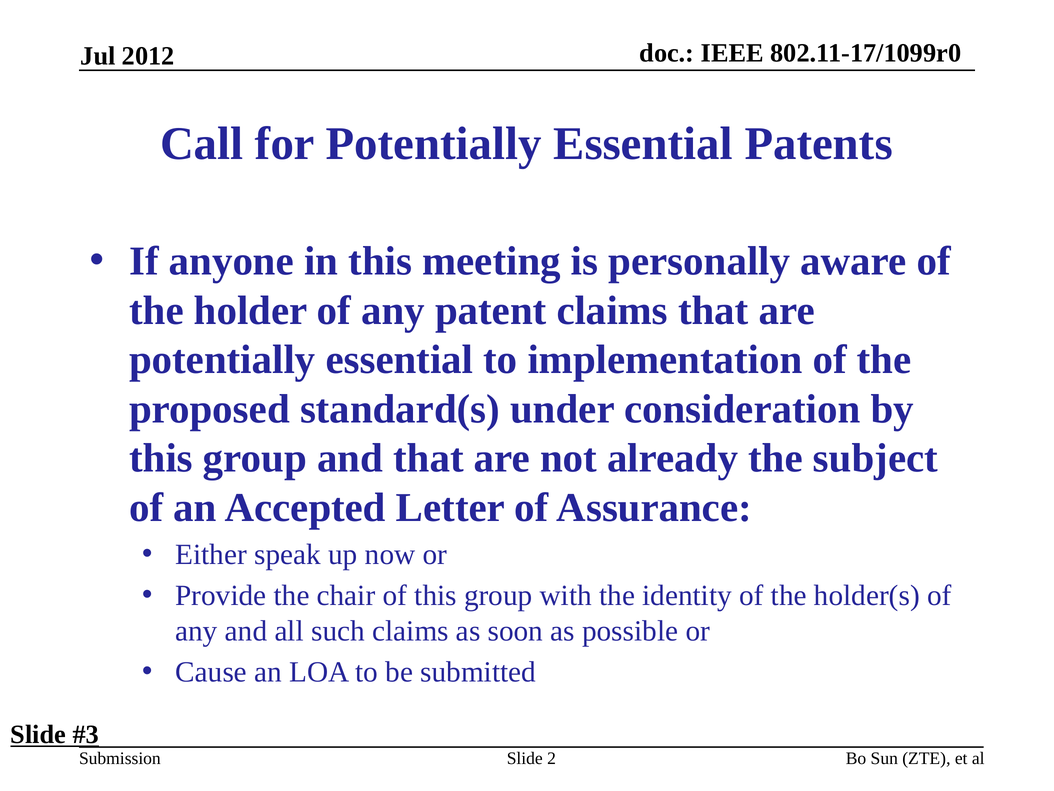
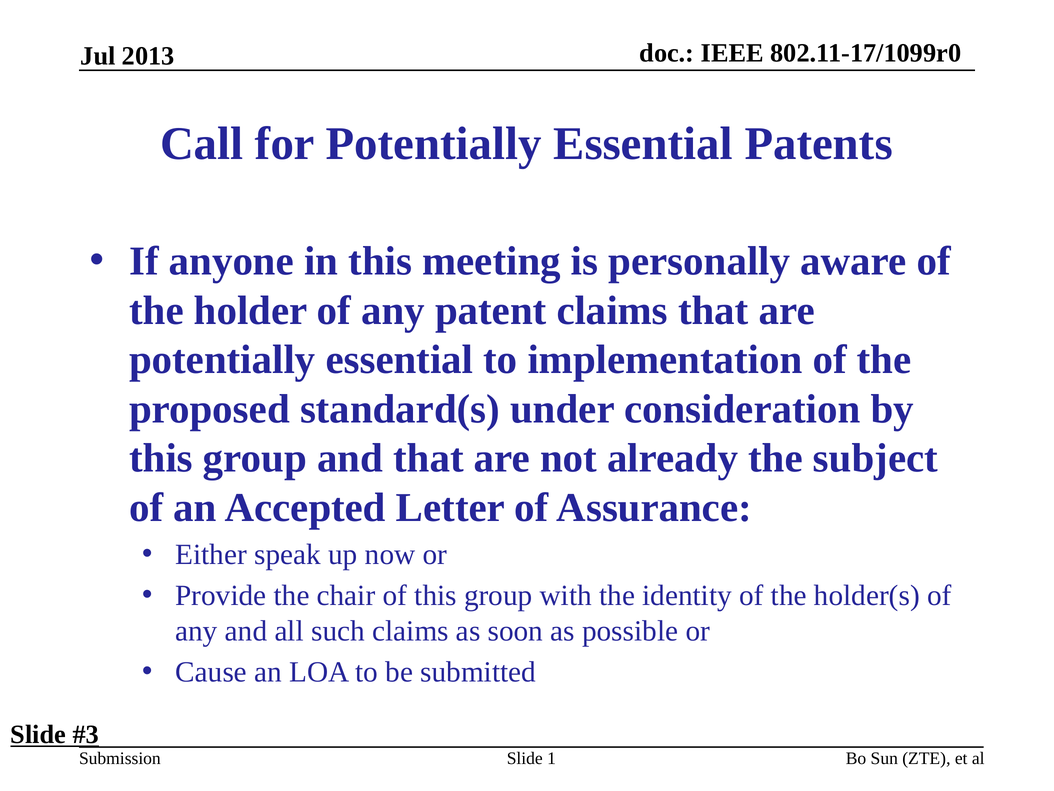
2012: 2012 -> 2013 (148, 56)
2: 2 -> 1 (552, 758)
